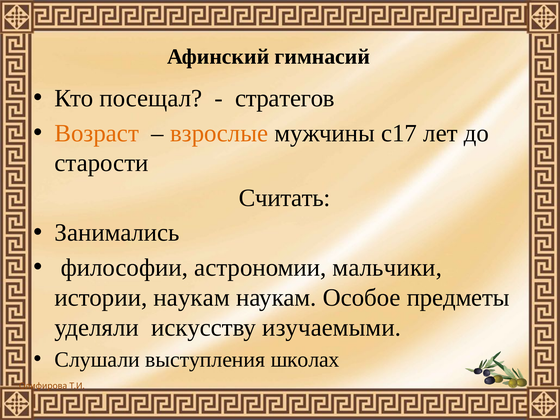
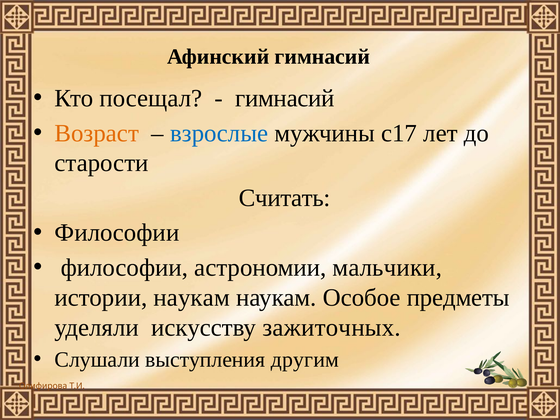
стратегов: стратегов -> гимнасий (285, 98)
взрослые colour: orange -> blue (219, 133)
Занимались: Занимались -> Философии (117, 233)
изучаемыми: изучаемыми -> зажиточных (332, 327)
школах: школах -> другим (305, 360)
